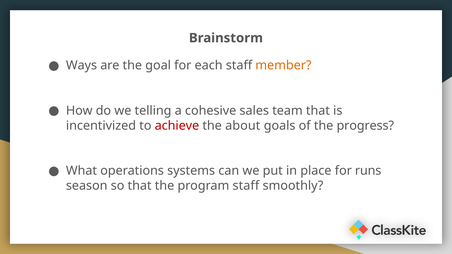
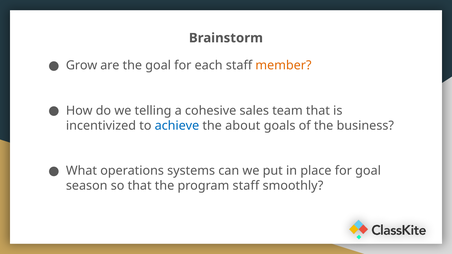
Ways: Ways -> Grow (82, 65)
achieve colour: red -> blue (177, 126)
progress: progress -> business (365, 126)
for runs: runs -> goal (368, 171)
